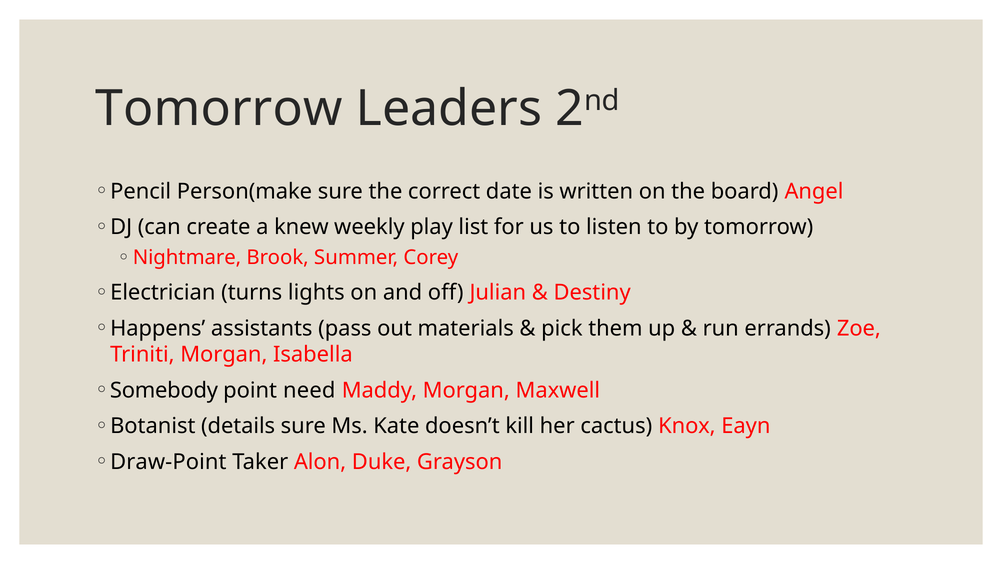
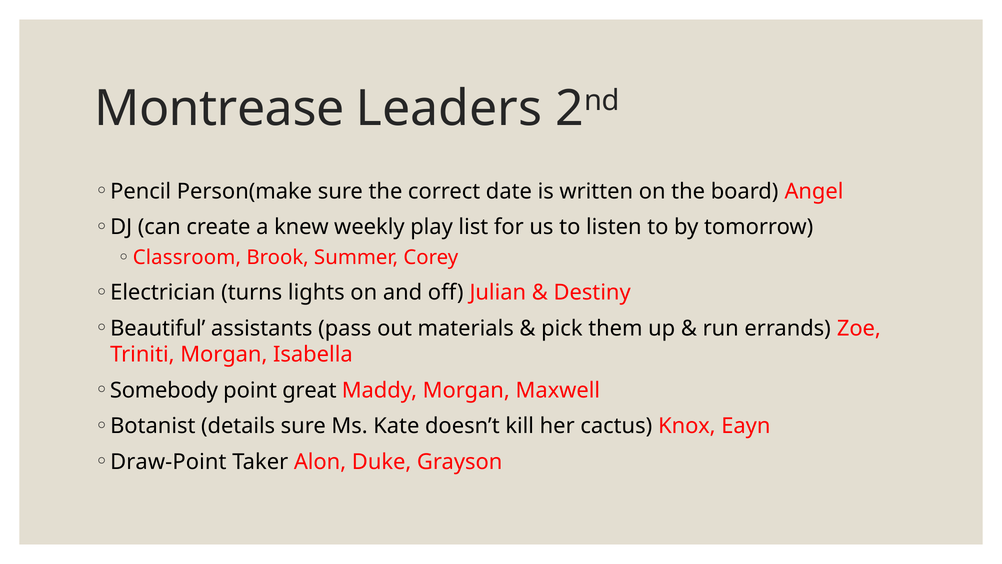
Tomorrow: Tomorrow -> Montrease (219, 109)
Nightmare: Nightmare -> Classroom (187, 258)
Happens: Happens -> Beautiful (158, 328)
need: need -> great (309, 390)
